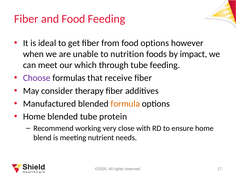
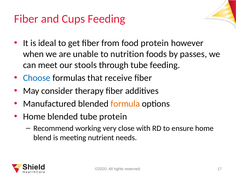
and Food: Food -> Cups (73, 19)
food options: options -> protein (155, 43)
impact: impact -> passes (193, 54)
which: which -> stools (86, 65)
Choose colour: purple -> blue (37, 78)
